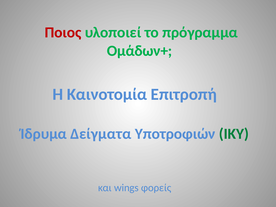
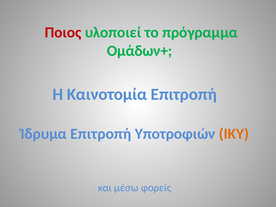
Ίδρυμα Δείγματα: Δείγματα -> Επιτροπή (101, 134)
ΙΚΥ colour: green -> orange (234, 134)
wings: wings -> μέσω (126, 188)
